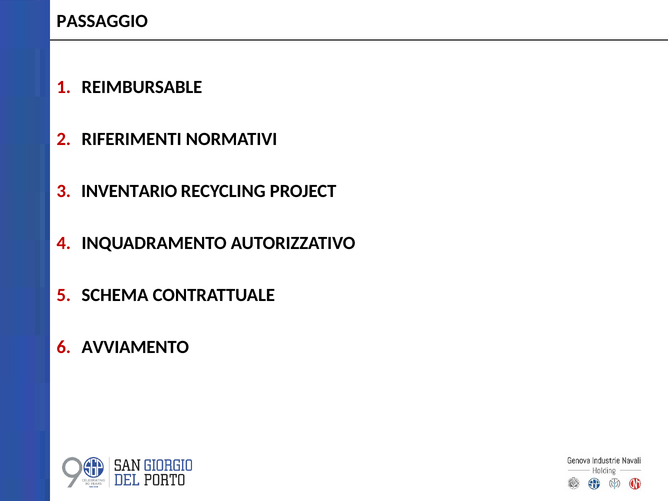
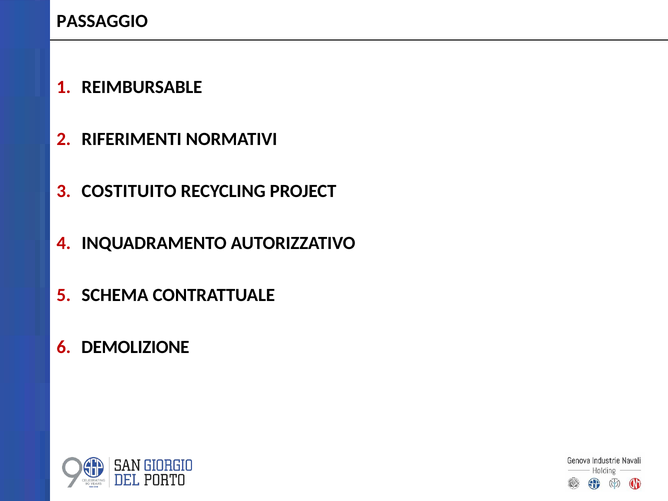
INVENTARIO: INVENTARIO -> COSTITUITO (129, 191)
AVVIAMENTO: AVVIAMENTO -> DEMOLIZIONE (135, 347)
